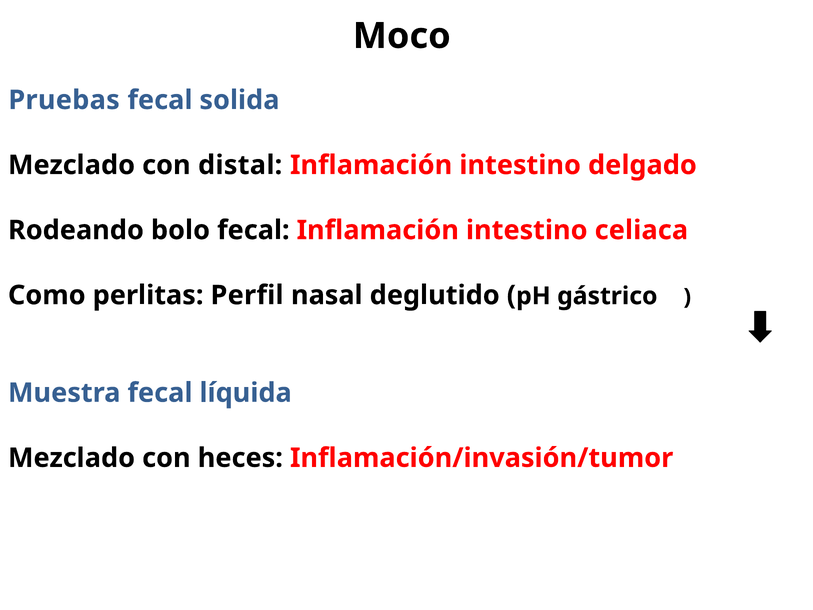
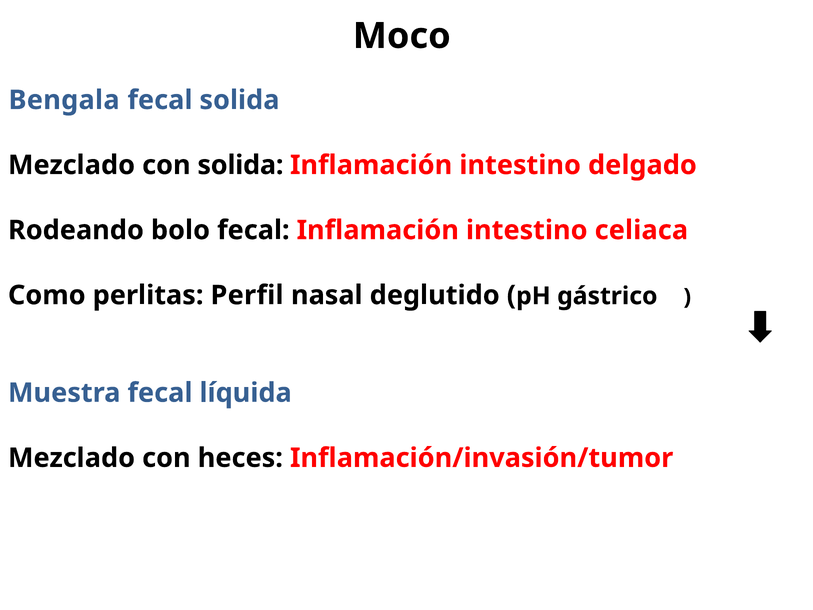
Pruebas: Pruebas -> Bengala (64, 100)
con distal: distal -> solida (240, 165)
